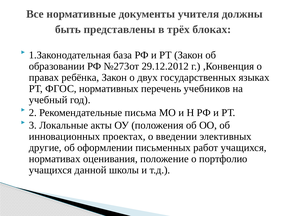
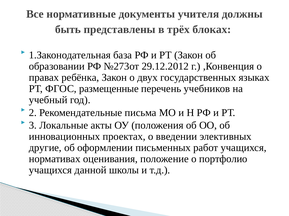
нормативных: нормативных -> размещенные (109, 89)
